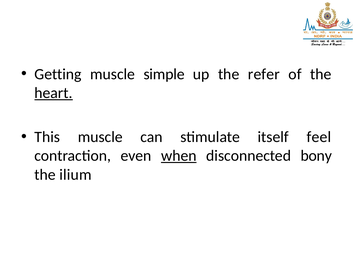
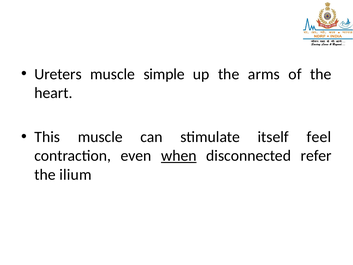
Getting: Getting -> Ureters (58, 74)
refer: refer -> arms (264, 74)
heart underline: present -> none (54, 93)
bony: bony -> refer (316, 156)
